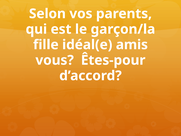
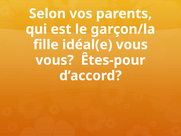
idéal(e amis: amis -> vous (132, 45)
